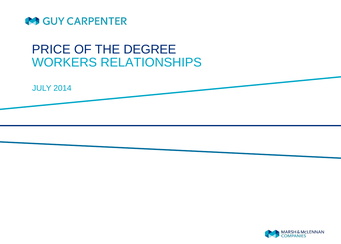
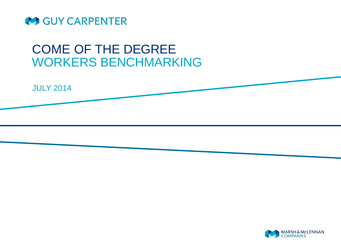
PRICE: PRICE -> COME (51, 49)
RELATIONSHIPS: RELATIONSHIPS -> BENCHMARKING (151, 62)
